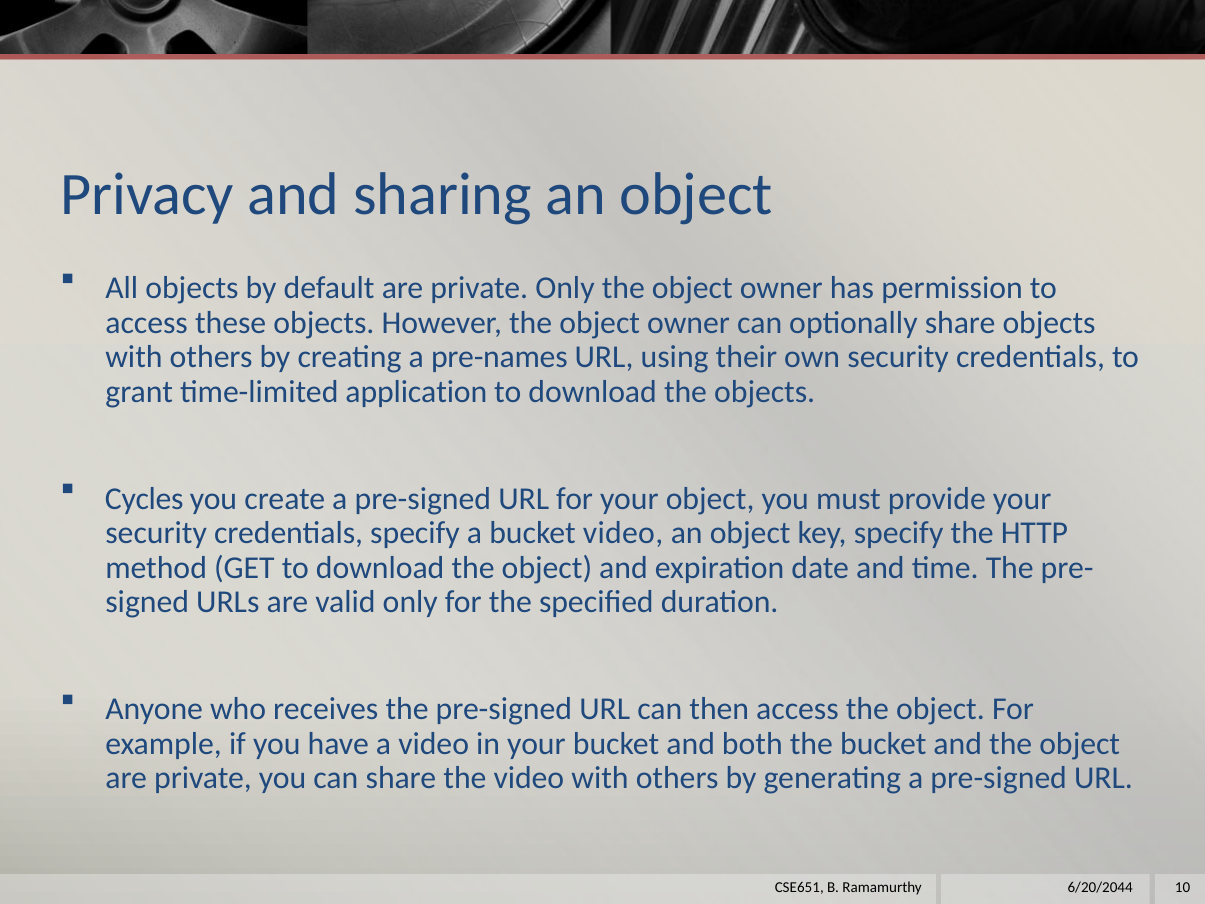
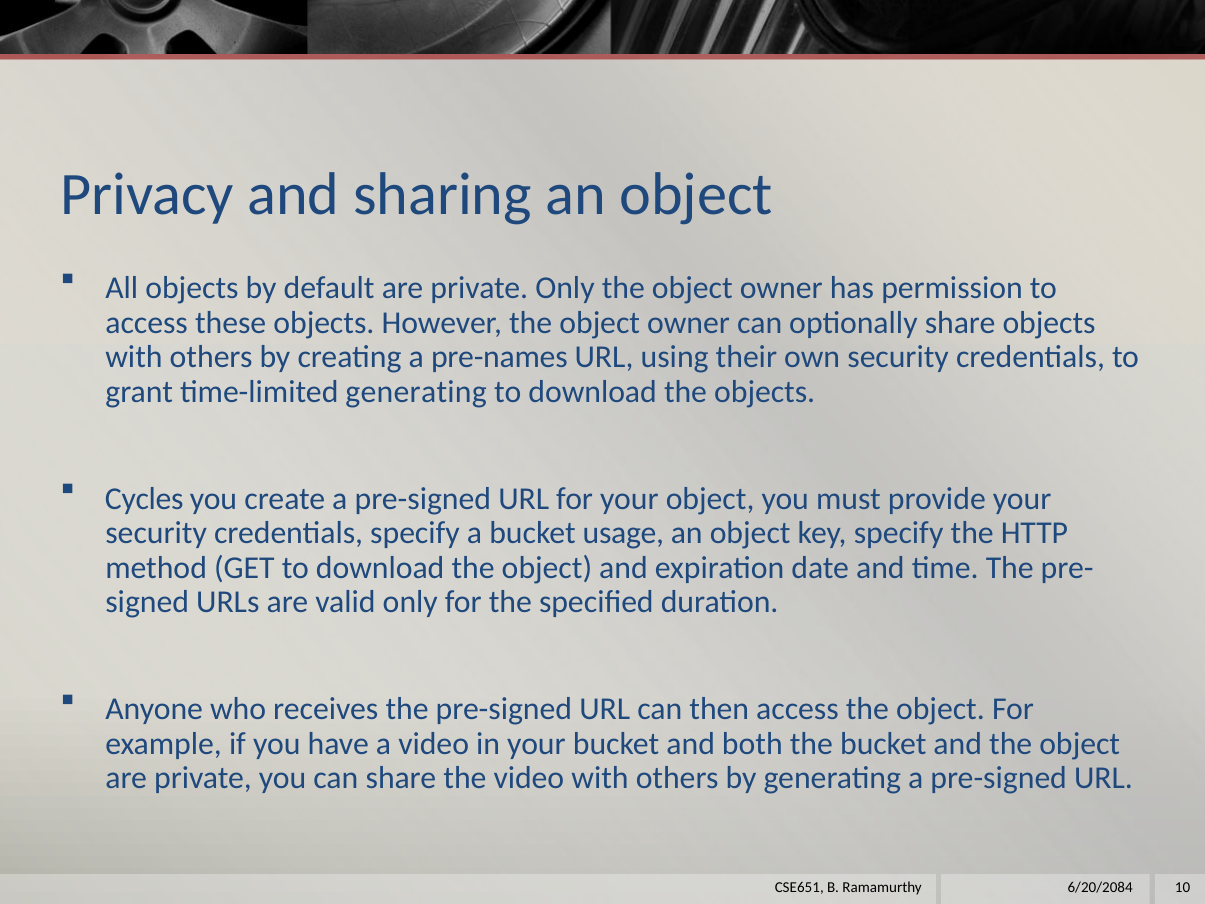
time-limited application: application -> generating (416, 391)
bucket video: video -> usage (623, 533)
6/20/2044: 6/20/2044 -> 6/20/2084 (1100, 887)
